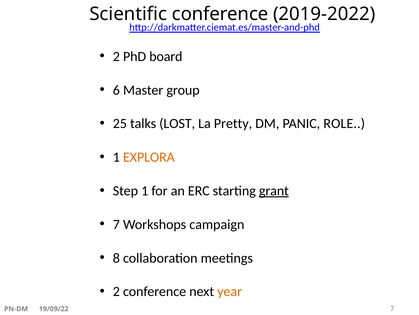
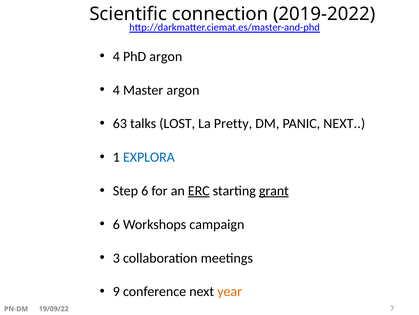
Scientific conference: conference -> connection (220, 14)
2: 2 -> 4 (116, 56)
PhD board: board -> argon (166, 56)
6: 6 -> 4 (116, 90)
Master group: group -> argon (183, 90)
25: 25 -> 63 (120, 123)
PANIC ROLE: ROLE -> NEXT (344, 123)
EXPLORA colour: orange -> blue (149, 157)
Step 1: 1 -> 6 (145, 190)
ERC underline: none -> present (199, 190)
7: 7 -> 6 (116, 224)
8: 8 -> 3 (116, 257)
2: 2 -> 9 (116, 291)
